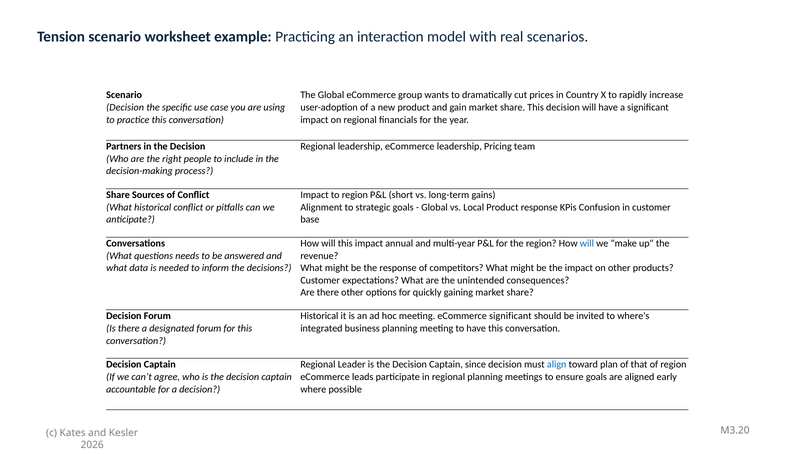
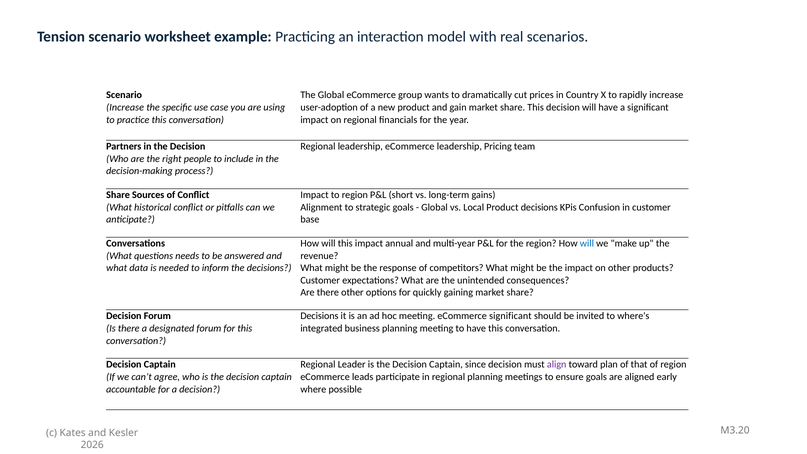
Decision: Decision -> Increase (125, 107)
Product response: response -> decisions (539, 207)
Historical: Historical -> Decisions (319, 316)
align colour: blue -> purple (557, 365)
